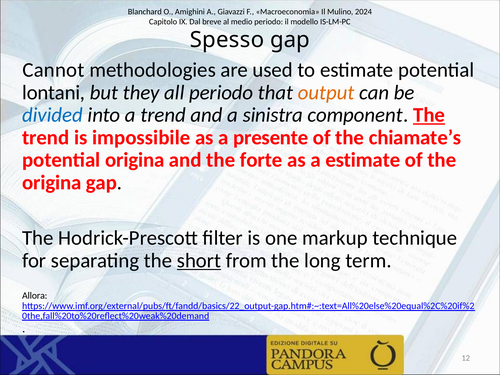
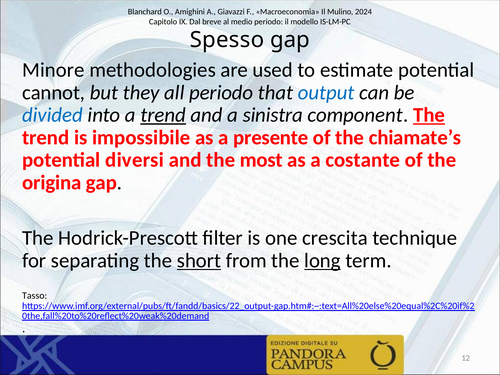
Cannot: Cannot -> Minore (53, 70)
lontani: lontani -> cannot (54, 93)
output colour: orange -> blue (326, 93)
trend underline: none -> present (163, 115)
potential origina: origina -> diversi (135, 160)
forte: forte -> most (261, 160)
a estimate: estimate -> costante (363, 160)
markup: markup -> crescita (335, 238)
long underline: none -> present (322, 261)
Allora: Allora -> Tasso (35, 296)
